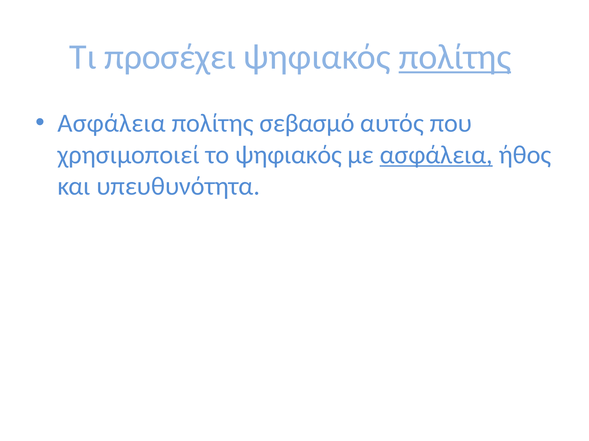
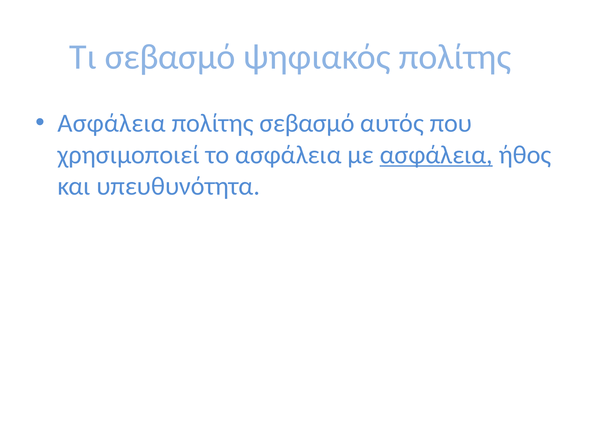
Τι προσέχει: προσέχει -> σεβασμό (170, 57)
πολίτης underline: present -> none (455, 57)
το ψηφιακός: ψηφιακός -> ασφάλεια (288, 155)
